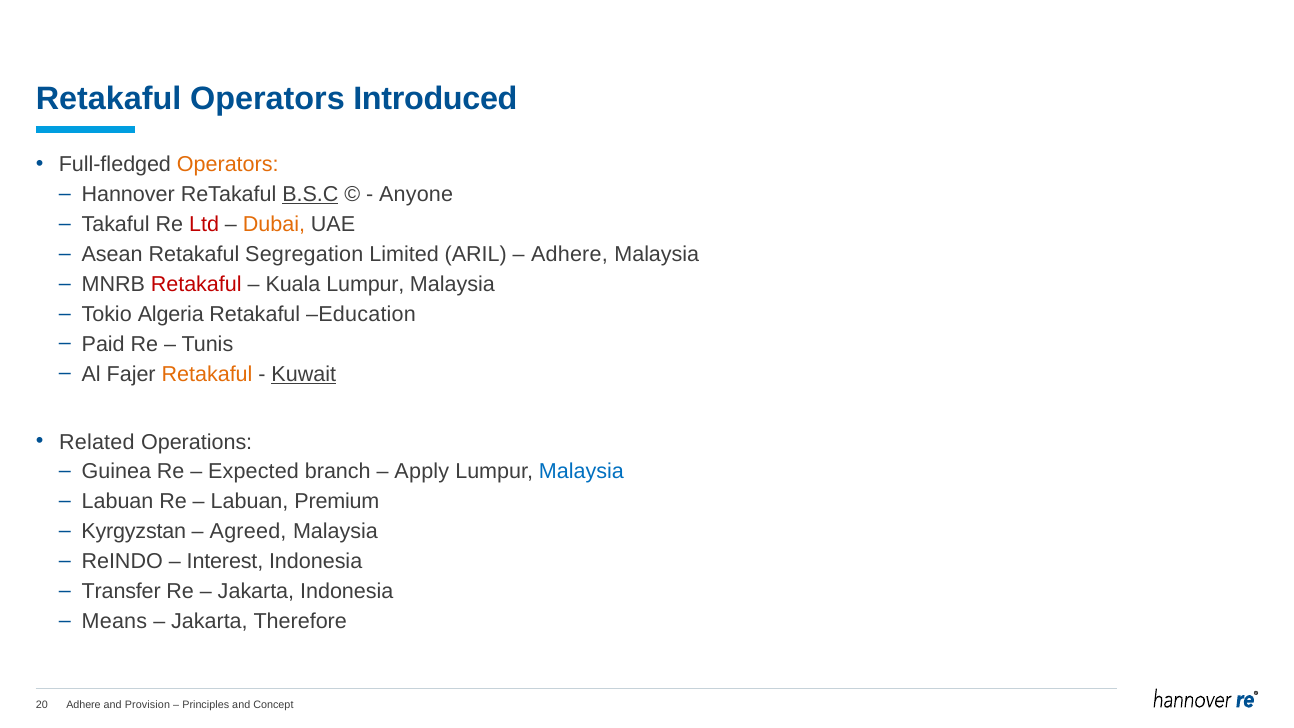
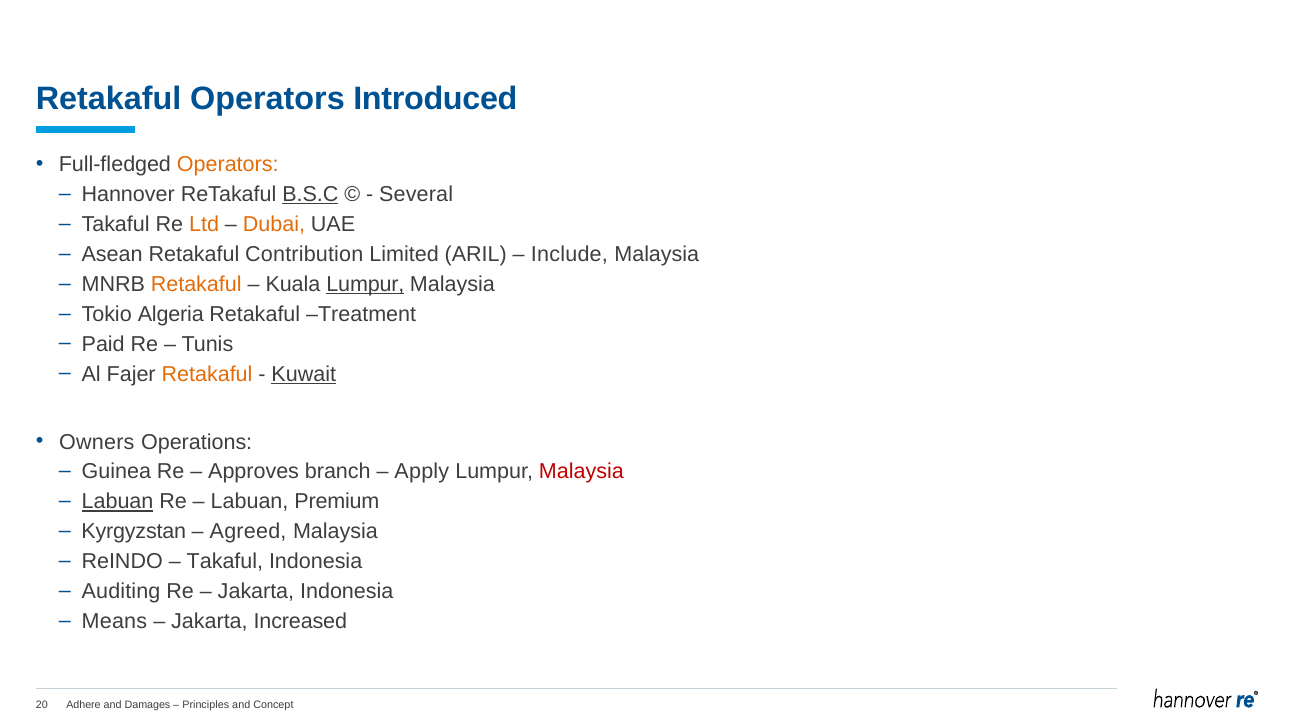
Anyone: Anyone -> Several (416, 194)
Ltd colour: red -> orange (204, 224)
Segregation: Segregation -> Contribution (304, 254)
Adhere: Adhere -> Include (569, 254)
Retakaful colour: red -> orange (196, 284)
Lumpur underline: none -> present (365, 284)
Education: Education -> Treatment (361, 314)
Related: Related -> Owners (97, 442)
Expected: Expected -> Approves (254, 472)
Malaysia colour: blue -> red (581, 472)
Labuan underline: none -> present (118, 502)
Interest: Interest -> Takaful (225, 562)
Transfer: Transfer -> Auditing (121, 591)
Therefore: Therefore -> Increased (300, 621)
Provision: Provision -> Damages (147, 705)
